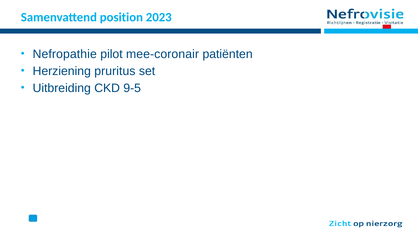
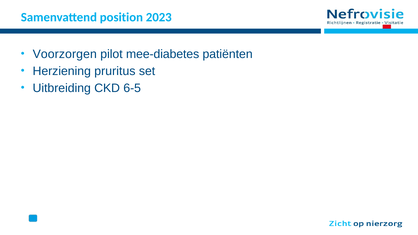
Nefropathie: Nefropathie -> Voorzorgen (65, 54)
mee-coronair: mee-coronair -> mee-diabetes (163, 54)
9-5: 9-5 -> 6-5 (132, 88)
